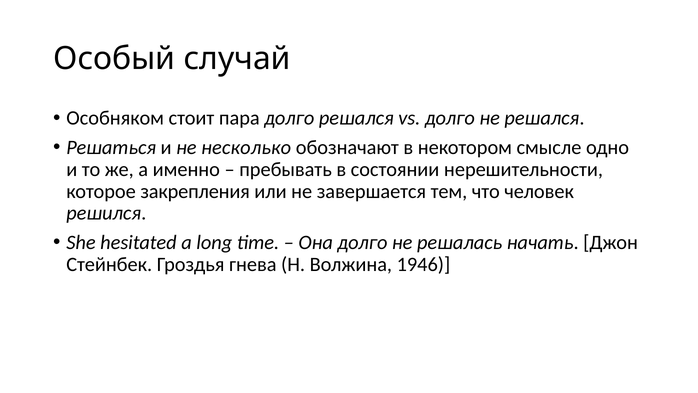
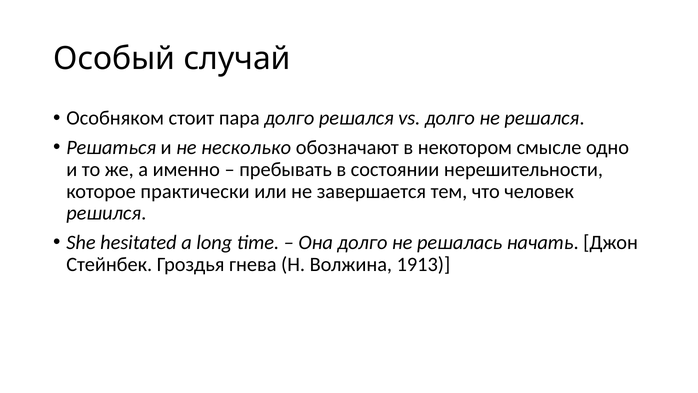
закрепления: закрепления -> практически (195, 191)
1946: 1946 -> 1913 (423, 264)
